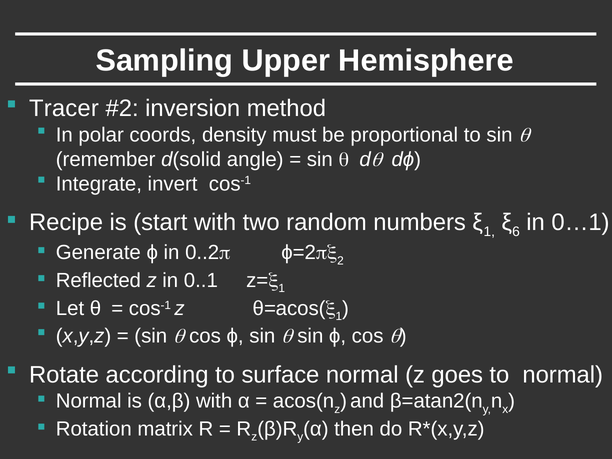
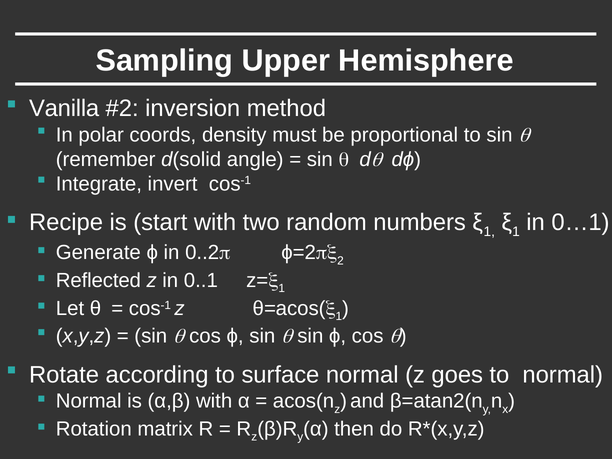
Tracer: Tracer -> Vanilla (64, 109)
6: 6 -> 1 (516, 232)
